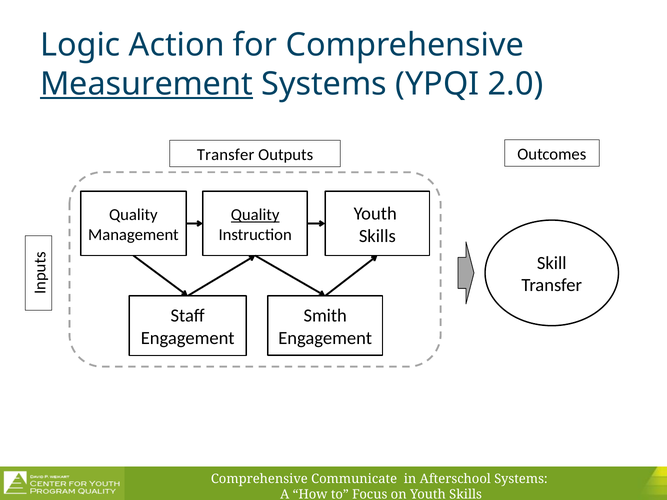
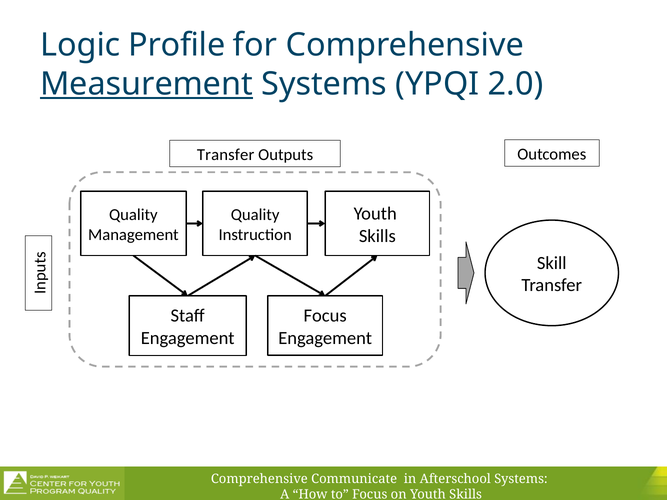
Action: Action -> Profile (177, 45)
Quality underline: present -> none (255, 215)
Smith: Smith -> Focus (325, 316)
